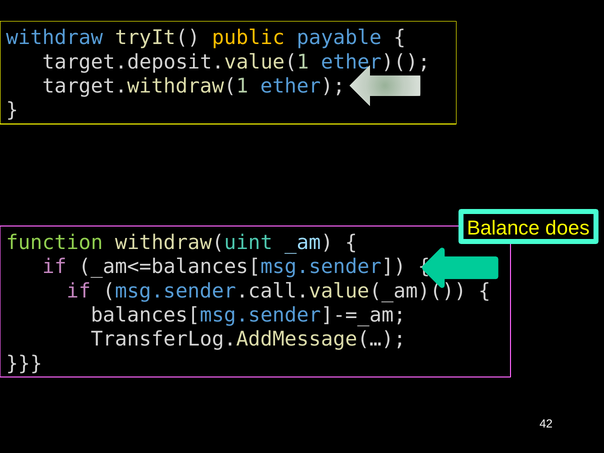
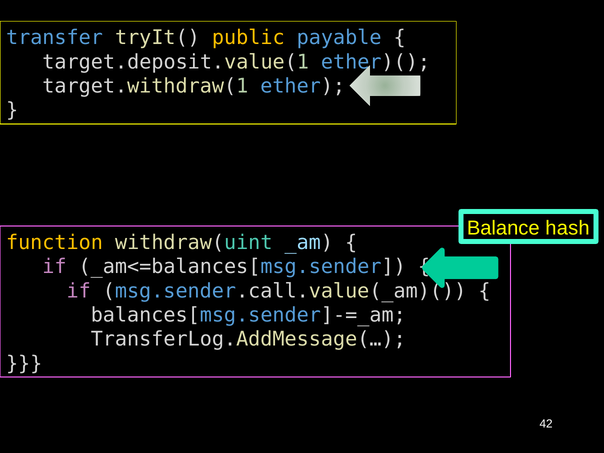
withdraw: withdraw -> transfer (54, 38)
does: does -> hash (567, 228)
function colour: light green -> yellow (54, 243)
